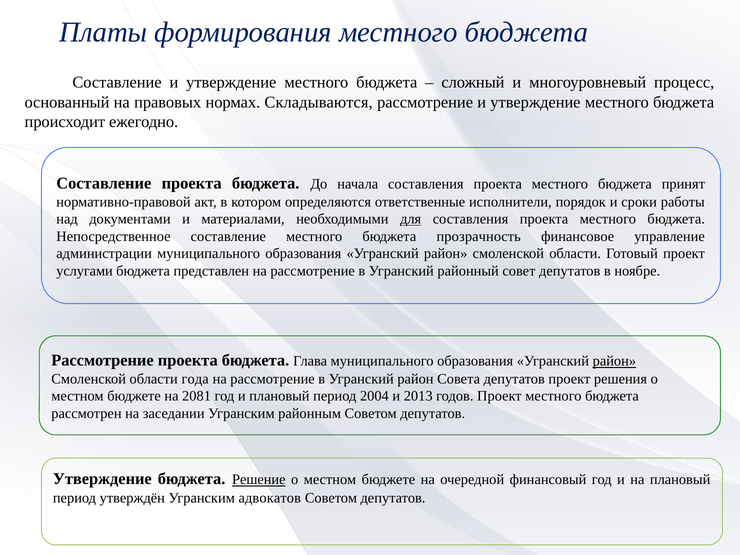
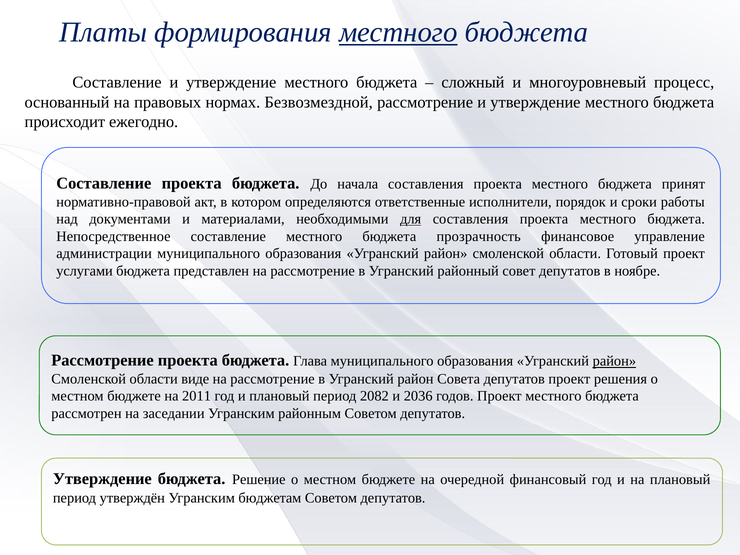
местного underline: none -> present (398, 32)
Складываются: Складываются -> Безвозмездной (319, 102)
года: года -> виде (195, 379)
2081: 2081 -> 2011 (197, 396)
2004: 2004 -> 2082 (374, 396)
2013: 2013 -> 2036 (418, 396)
Решение underline: present -> none (259, 480)
адвокатов: адвокатов -> бюджетам (270, 498)
